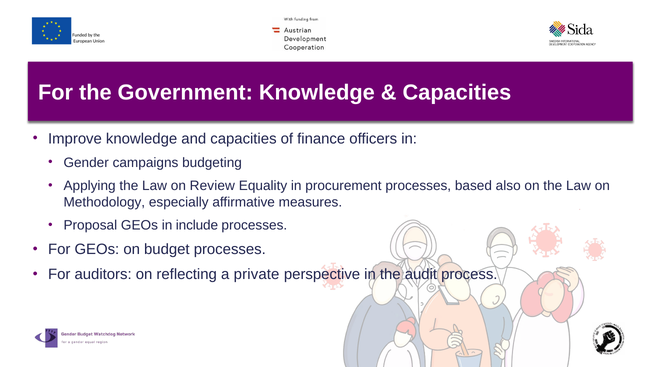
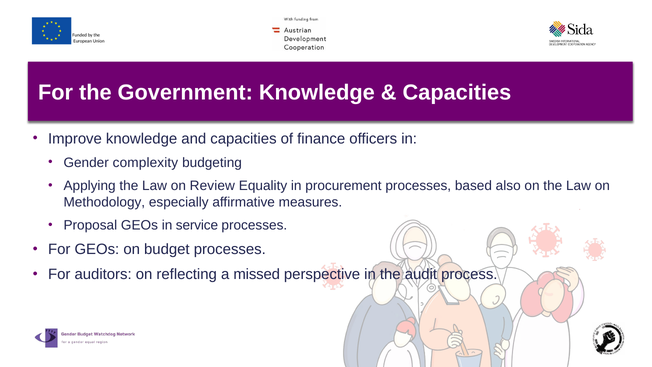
campaigns: campaigns -> complexity (145, 162)
include: include -> service (197, 225)
private: private -> missed (257, 274)
